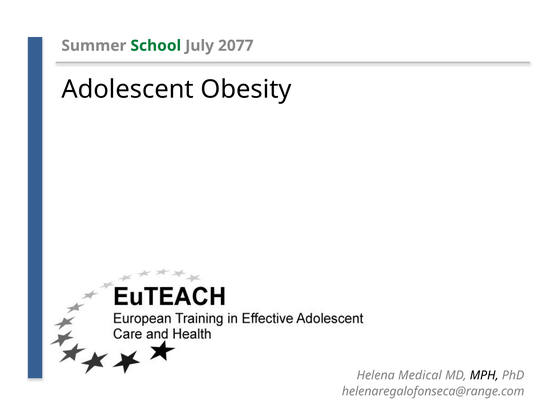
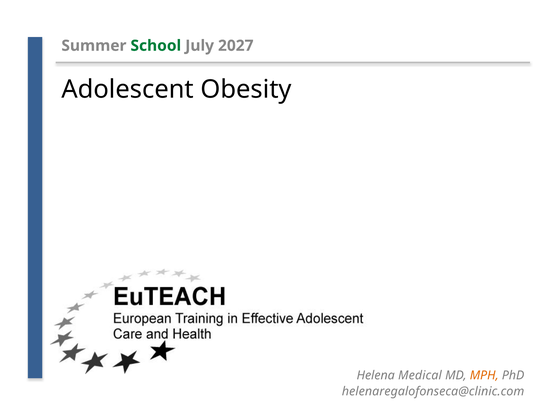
2077: 2077 -> 2027 (236, 46)
MPH colour: black -> orange (484, 375)
helenaregalofonseca@range.com: helenaregalofonseca@range.com -> helenaregalofonseca@clinic.com (433, 391)
